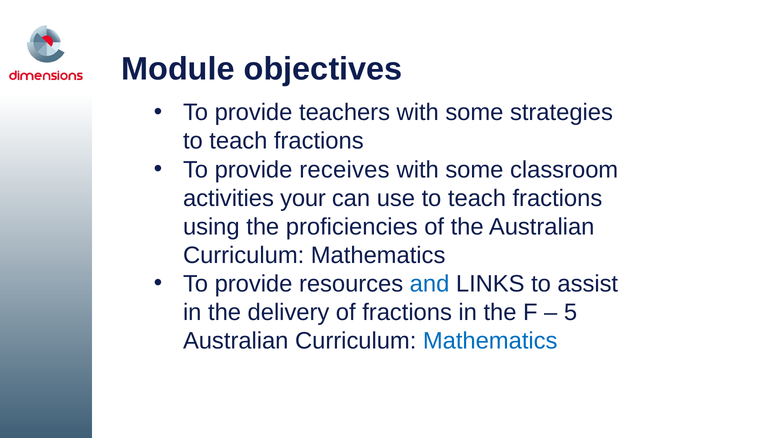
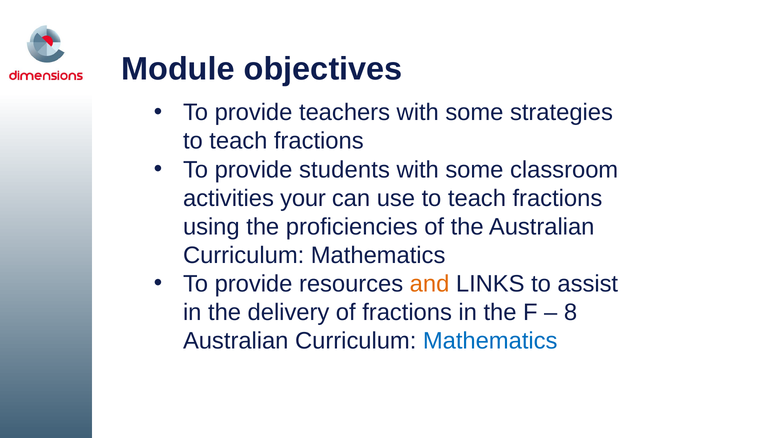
receives: receives -> students (344, 170)
and colour: blue -> orange (430, 284)
5: 5 -> 8 (571, 313)
